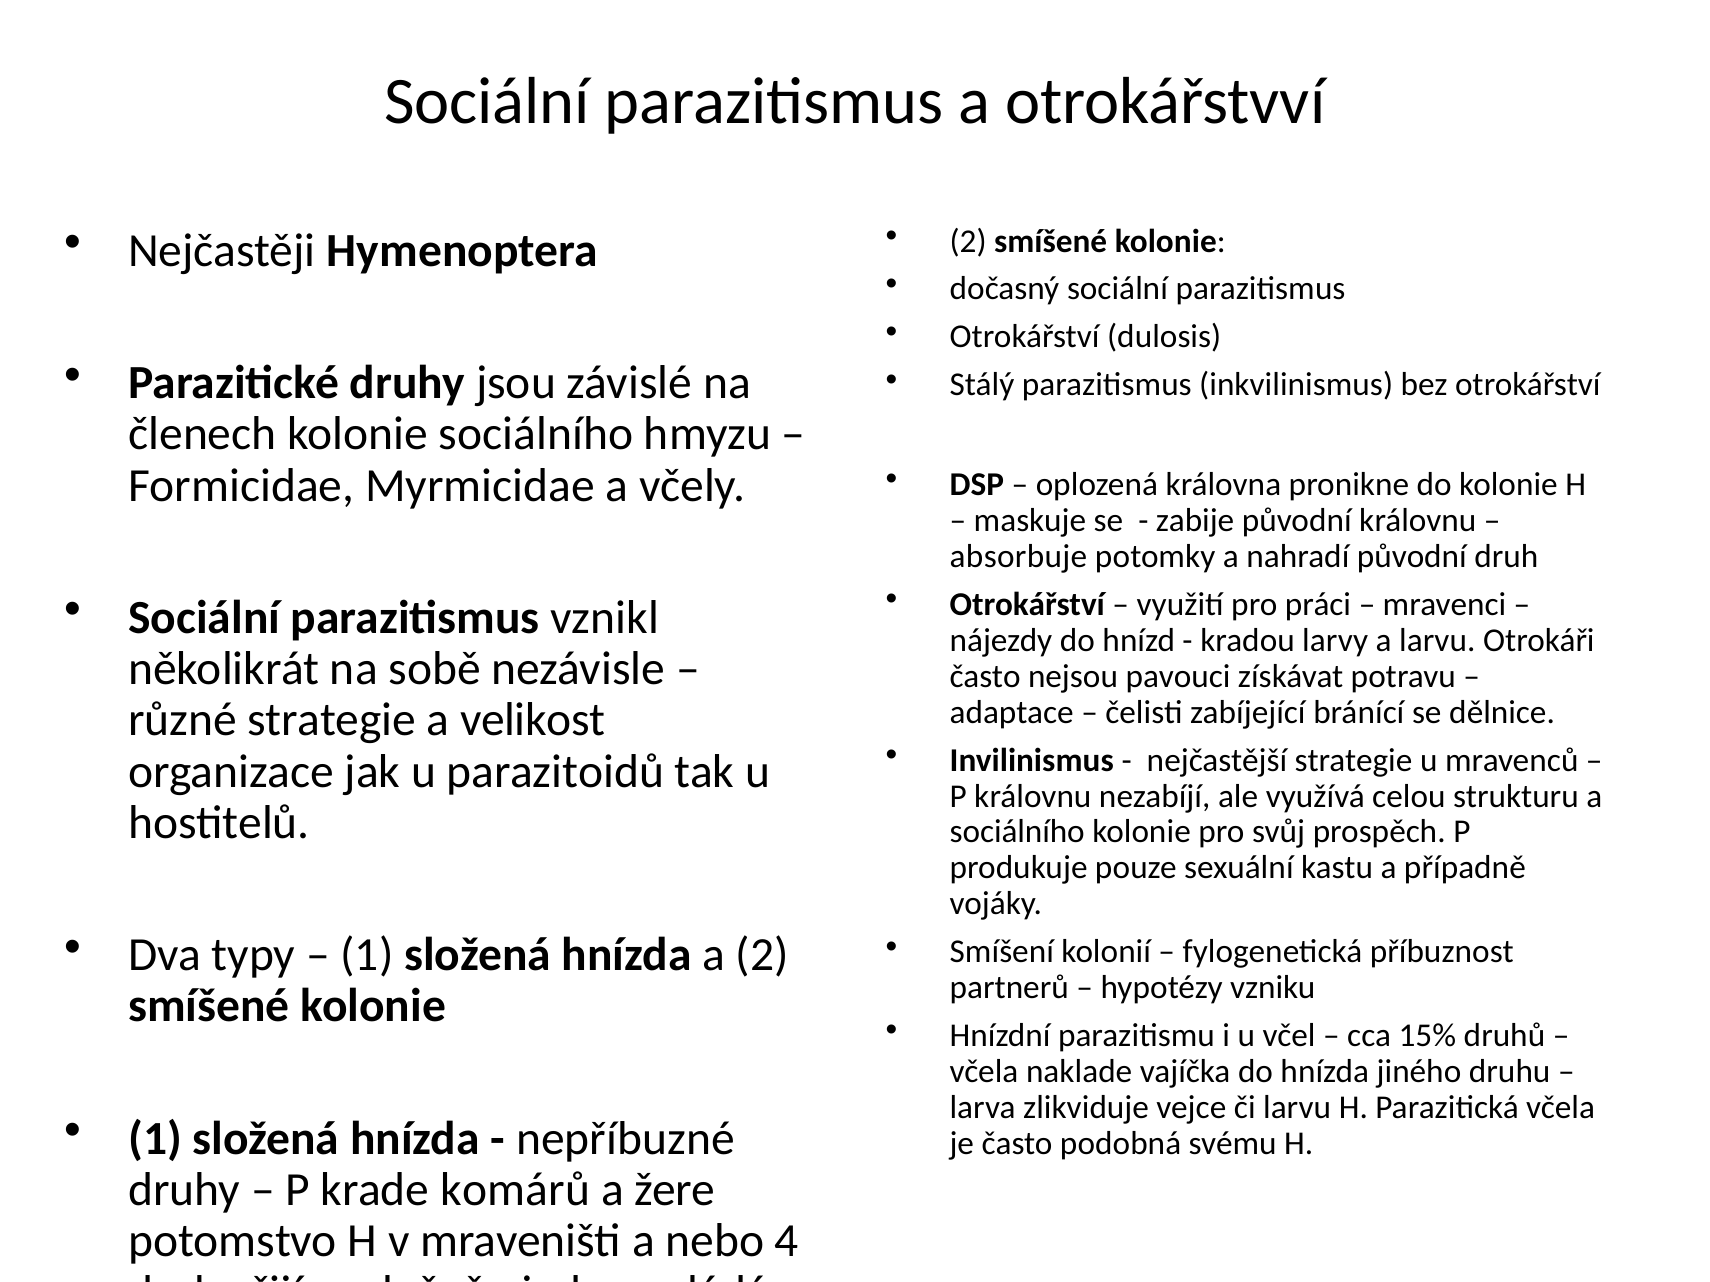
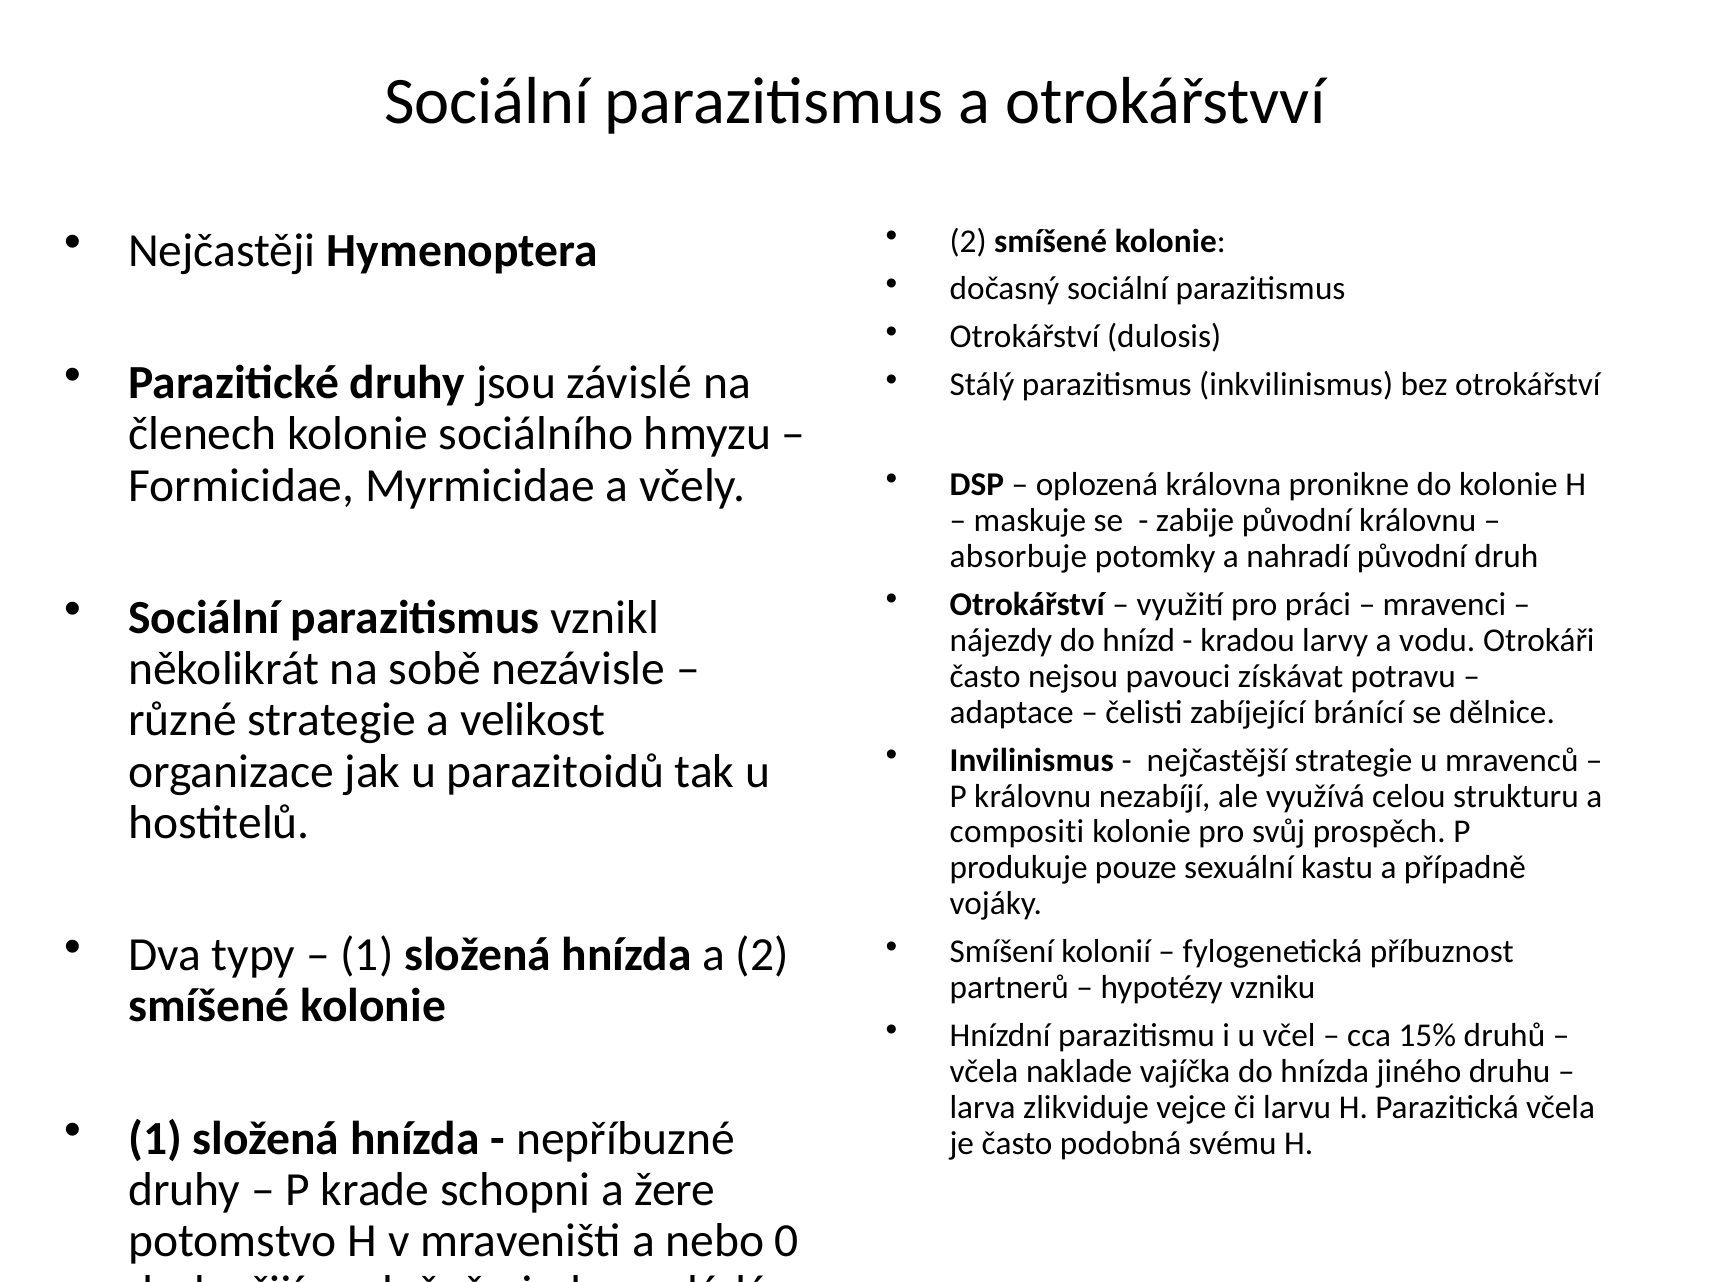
a larvu: larvu -> vodu (1437, 641)
sociálního: sociálního -> compositi (1017, 832)
komárů: komárů -> schopni (515, 1190)
4: 4 -> 0 (787, 1242)
